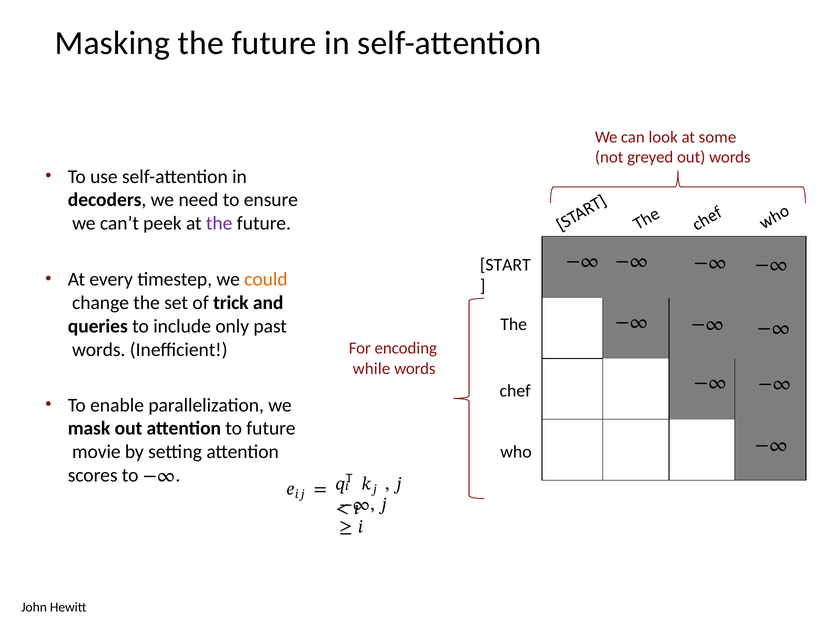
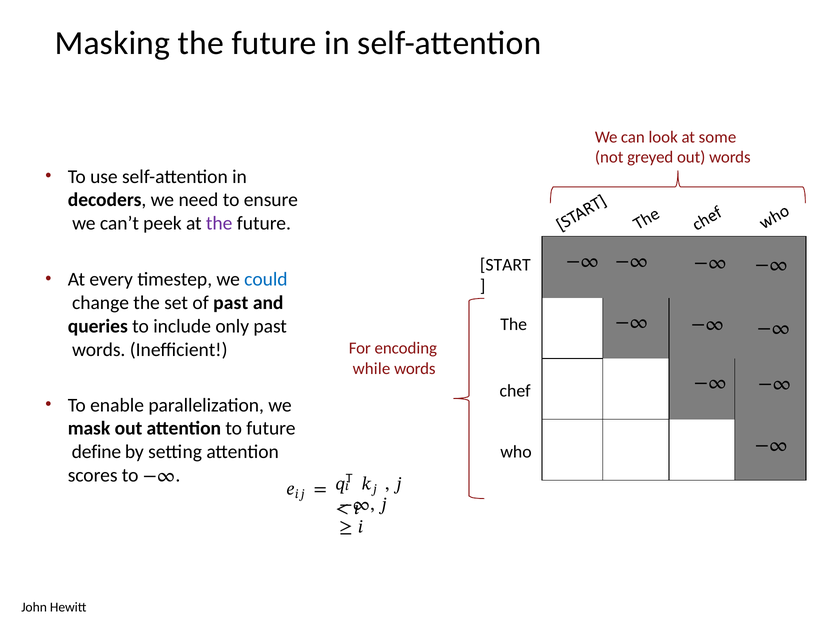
could colour: orange -> blue (266, 279)
of trick: trick -> past (231, 303)
movie: movie -> define (96, 452)
